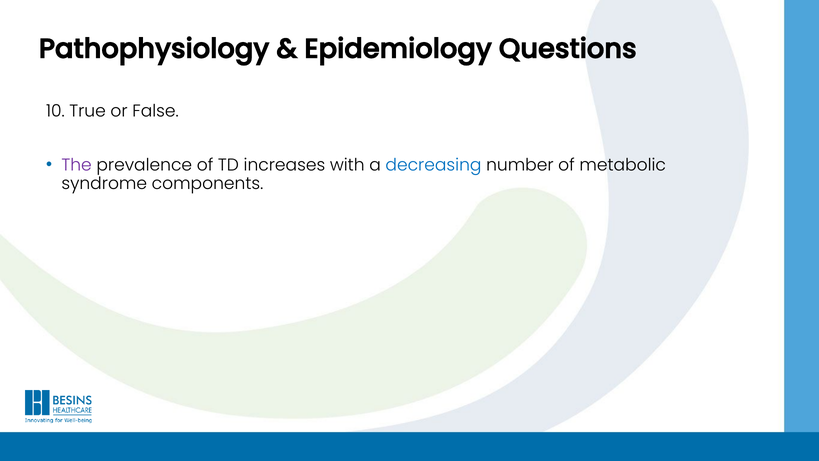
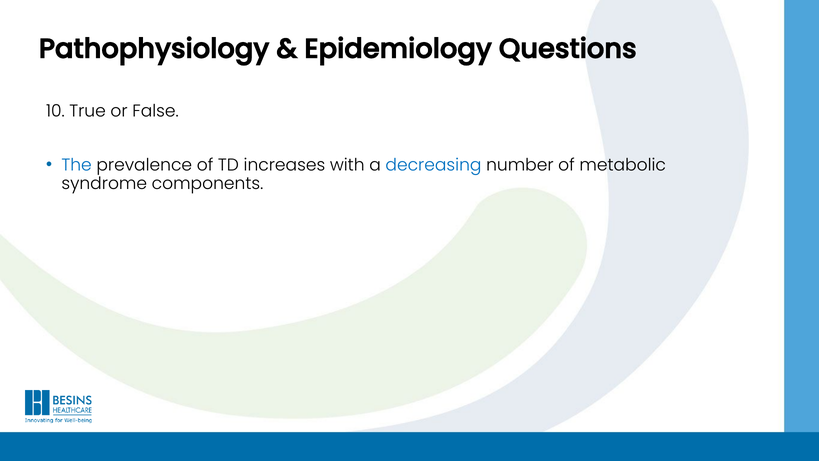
The colour: purple -> blue (77, 165)
